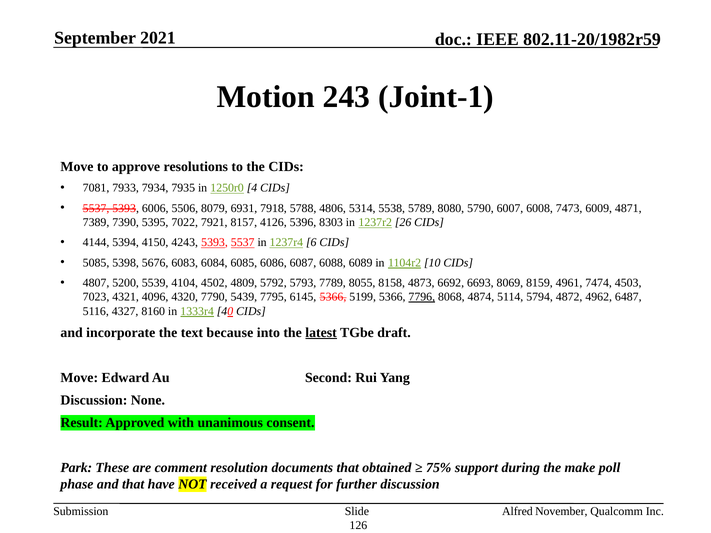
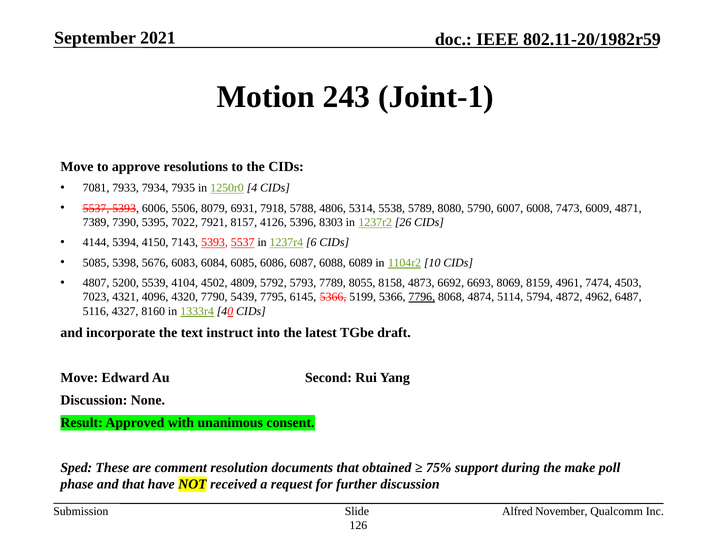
4243: 4243 -> 7143 (185, 243)
because: because -> instruct (230, 333)
latest underline: present -> none (321, 333)
Park: Park -> Sped (76, 468)
